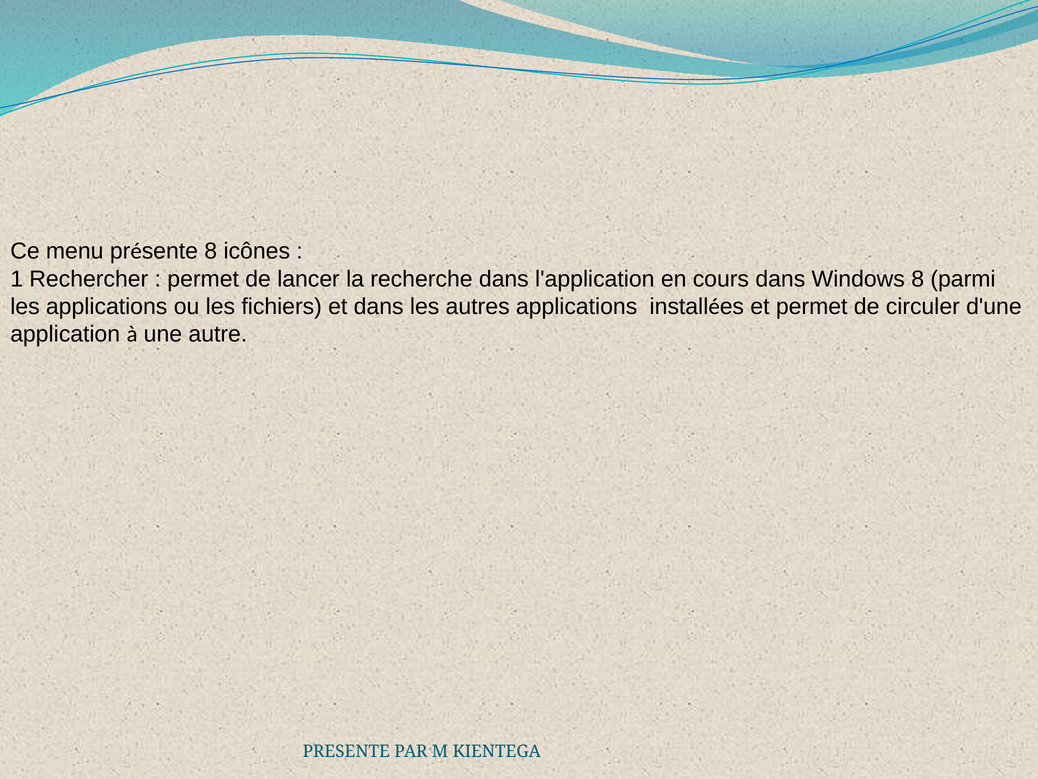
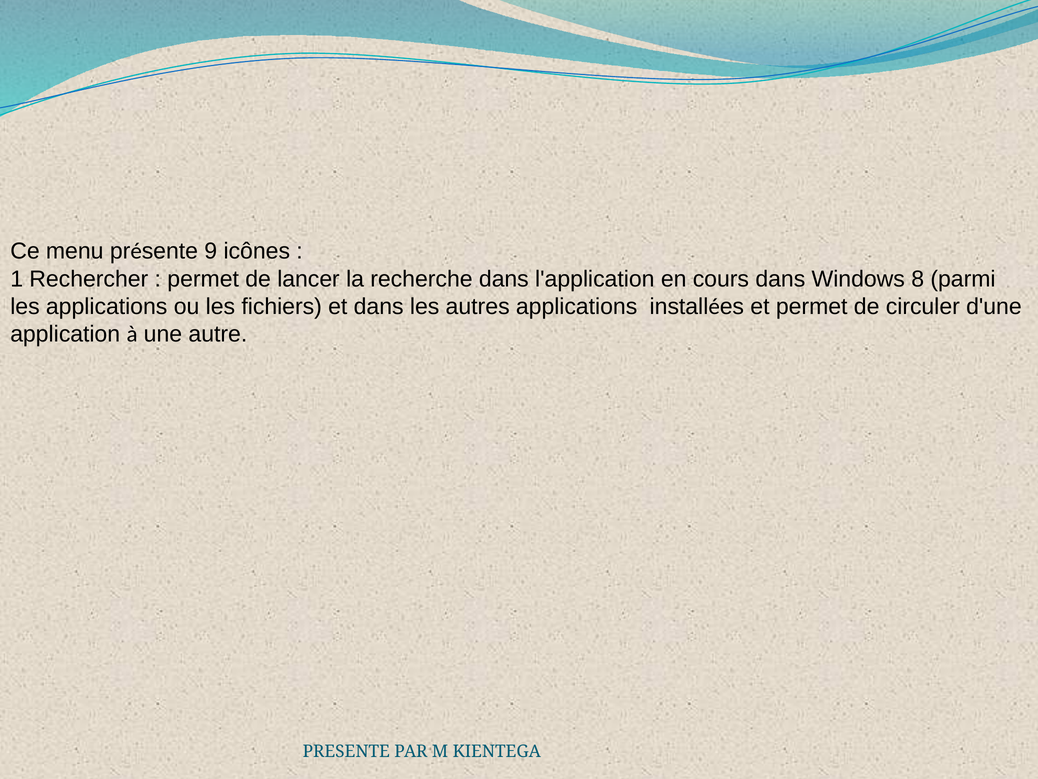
présente 8: 8 -> 9 (211, 251)
